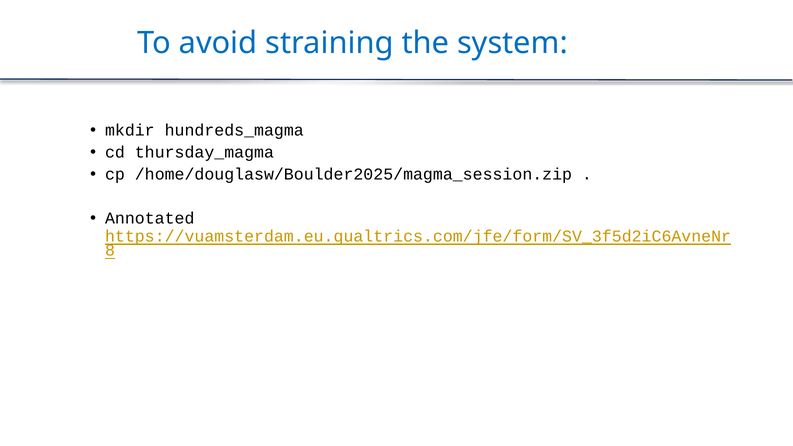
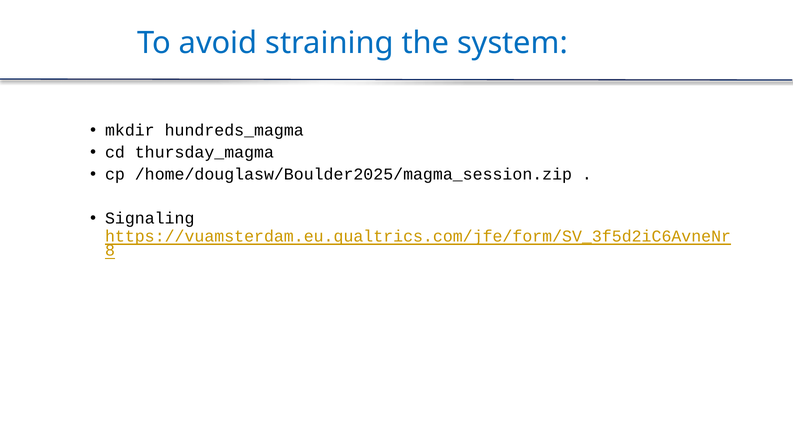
Annotated: Annotated -> Signaling (150, 218)
